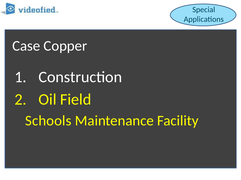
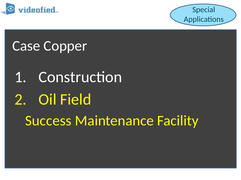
Schools: Schools -> Success (48, 121)
